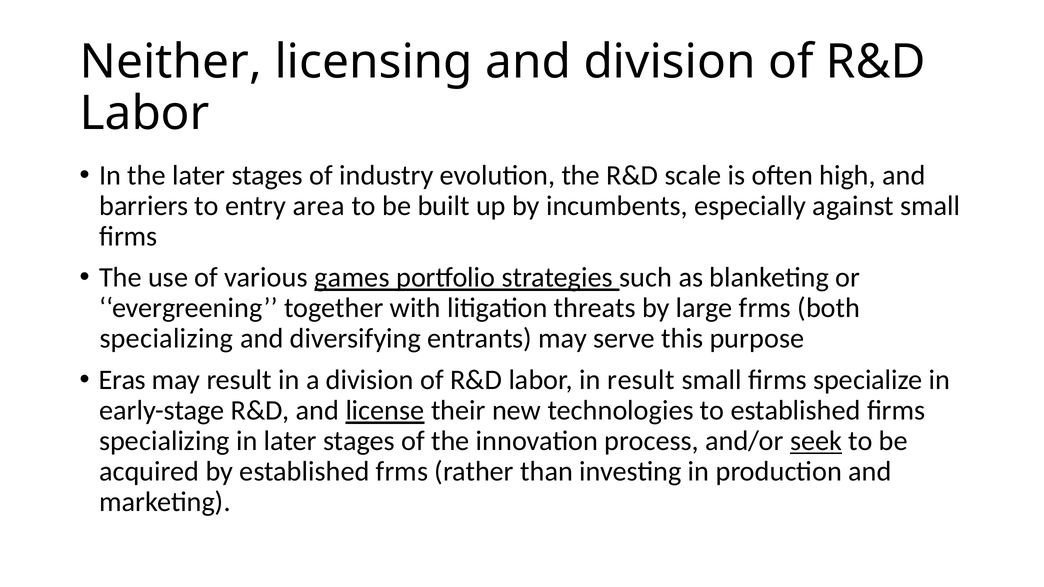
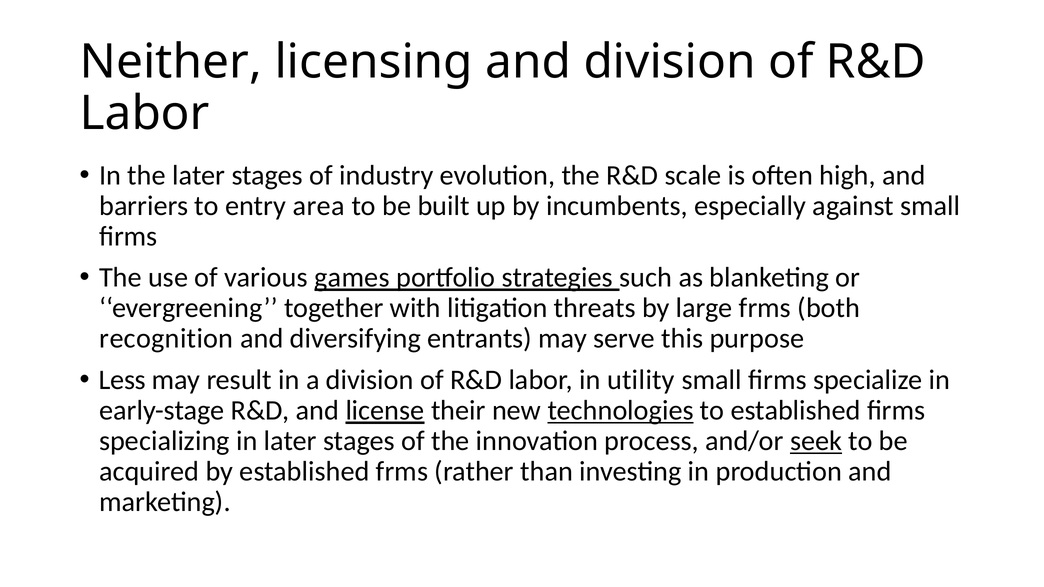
specializing: specializing -> recognition (166, 339)
Eras: Eras -> Less (122, 380)
in result: result -> utility (641, 380)
technologies underline: none -> present (621, 411)
